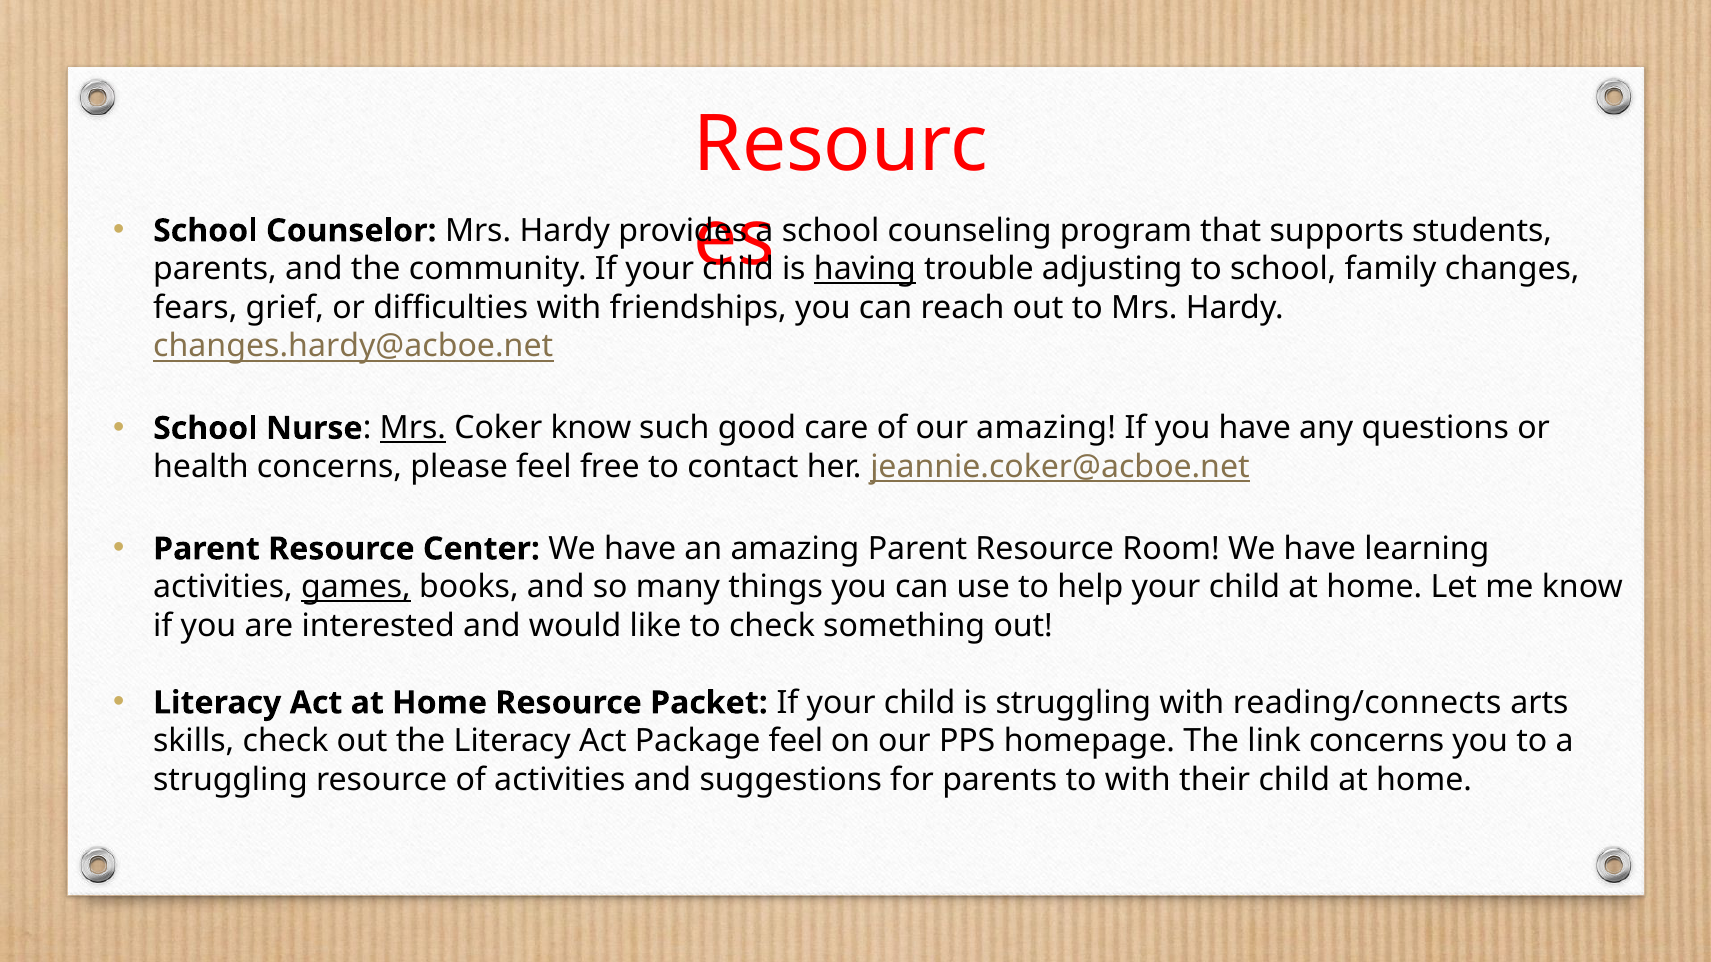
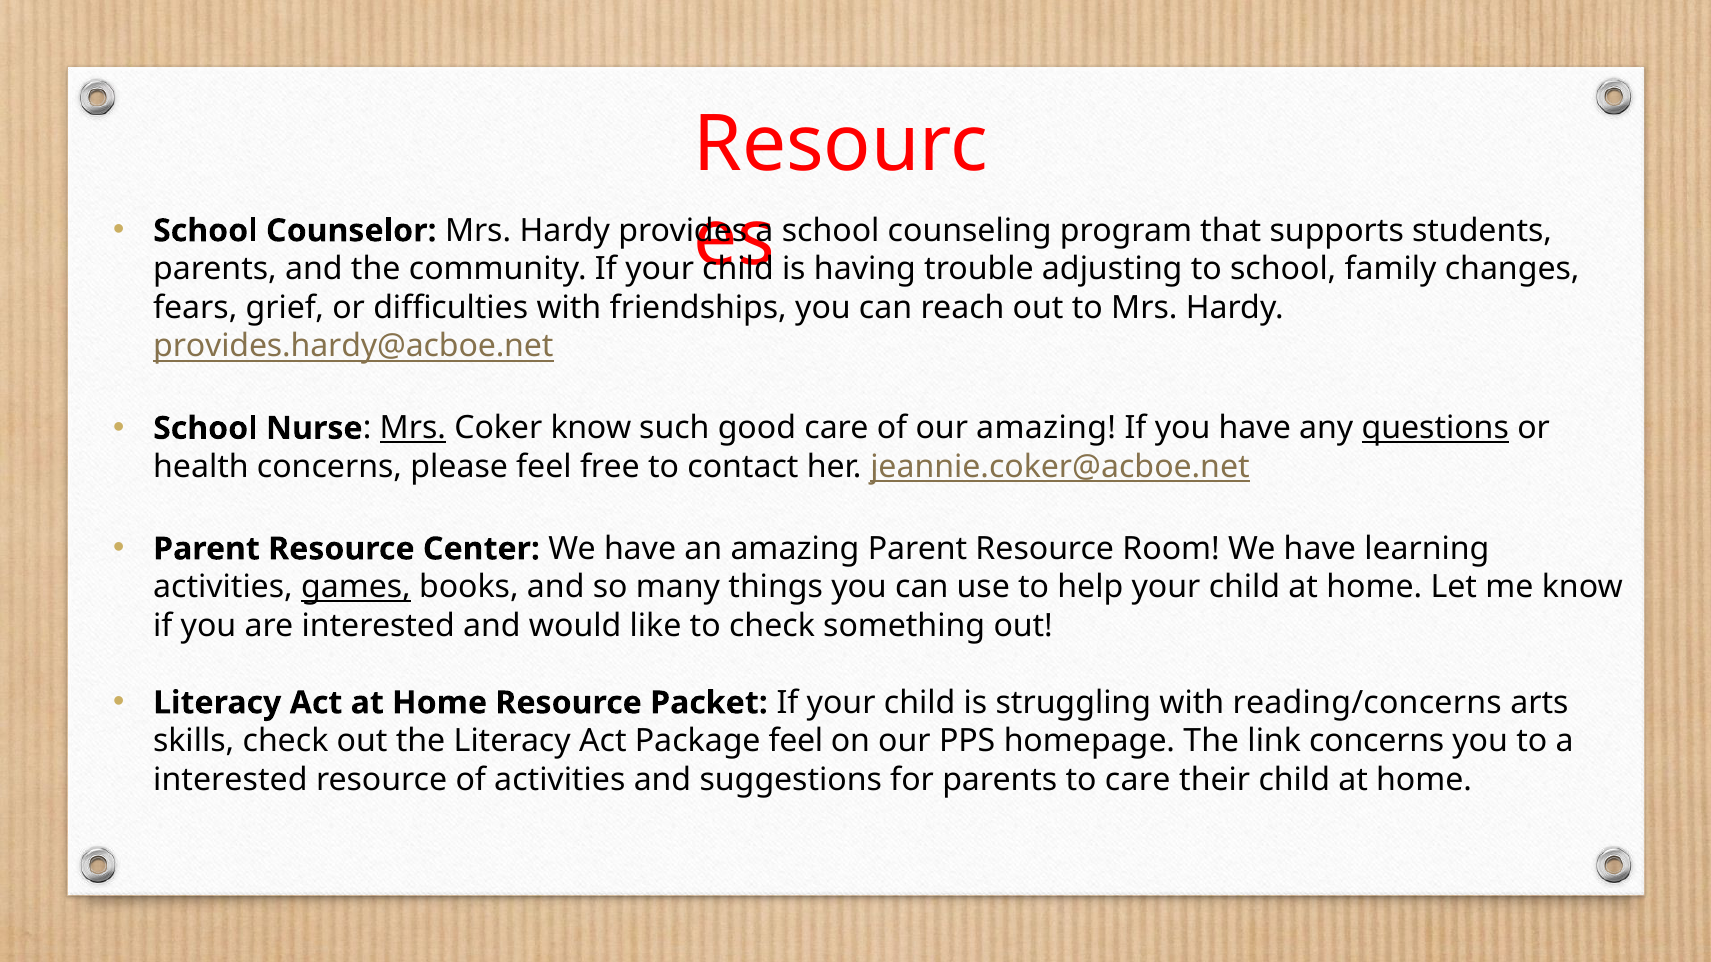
having underline: present -> none (865, 269)
changes.hardy@acboe.net: changes.hardy@acboe.net -> provides.hardy@acboe.net (353, 346)
questions underline: none -> present (1435, 428)
reading/connects: reading/connects -> reading/concerns (1367, 703)
struggling: struggling -> interested (230, 780)
to with: with -> care (1138, 780)
